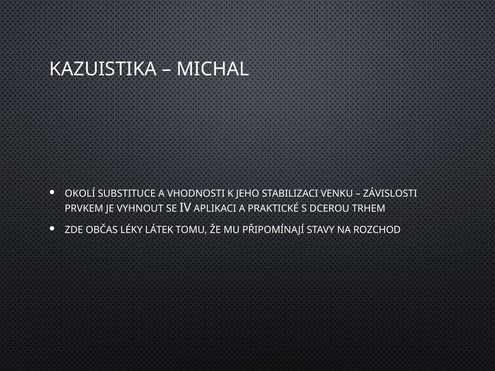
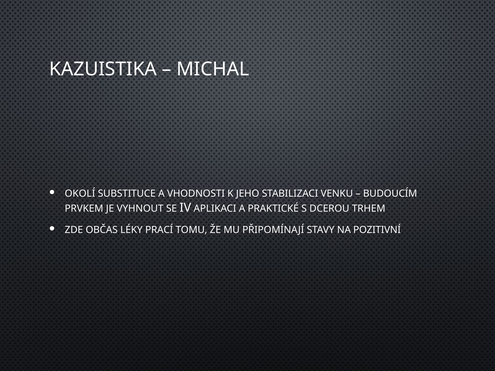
ZÁVISLOSTI: ZÁVISLOSTI -> BUDOUCÍM (390, 194)
LÁTEK: LÁTEK -> PRACÍ (159, 230)
ROZCHOD: ROZCHOD -> POZITIVNÍ (377, 230)
